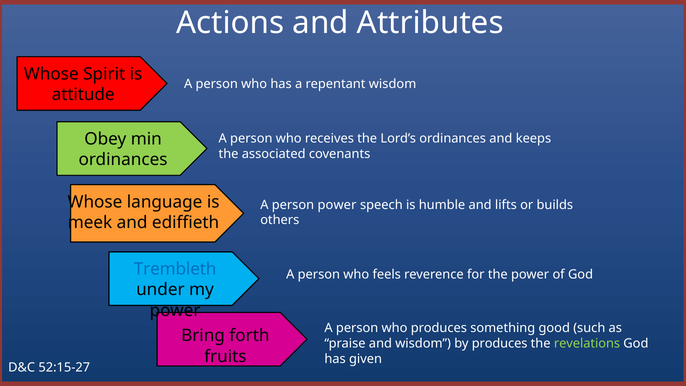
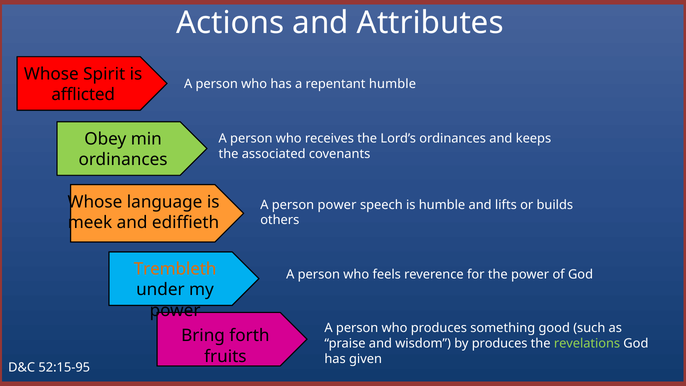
repentant wisdom: wisdom -> humble (393, 84)
attitude: attitude -> afflicted (83, 95)
Trembleth colour: blue -> orange (175, 269)
52:15-27: 52:15-27 -> 52:15-95 (64, 367)
